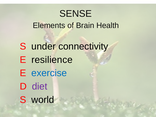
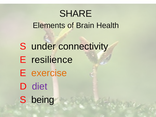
SENSE: SENSE -> SHARE (76, 14)
exercise colour: blue -> orange (49, 73)
world: world -> being (43, 100)
